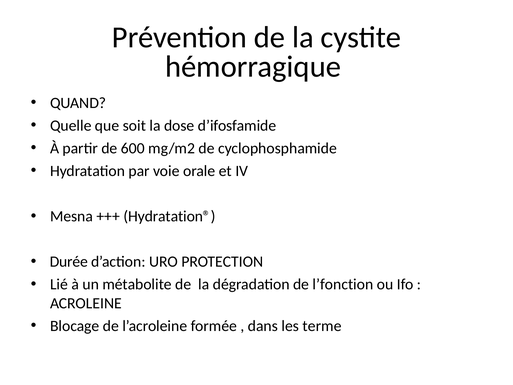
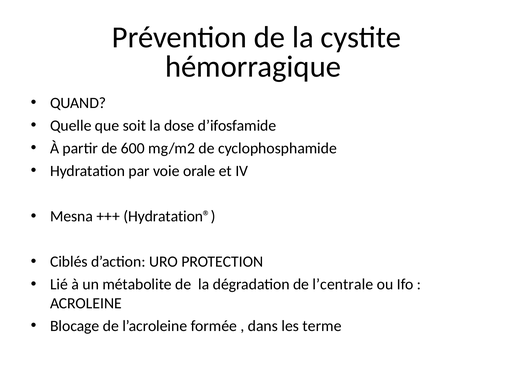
Durée: Durée -> Ciblés (69, 262)
l’fonction: l’fonction -> l’centrale (343, 284)
